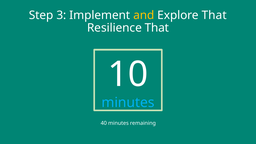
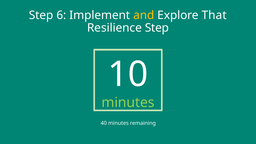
3: 3 -> 6 (61, 15)
Resilience That: That -> Step (157, 28)
minutes colour: light blue -> light green (128, 103)
